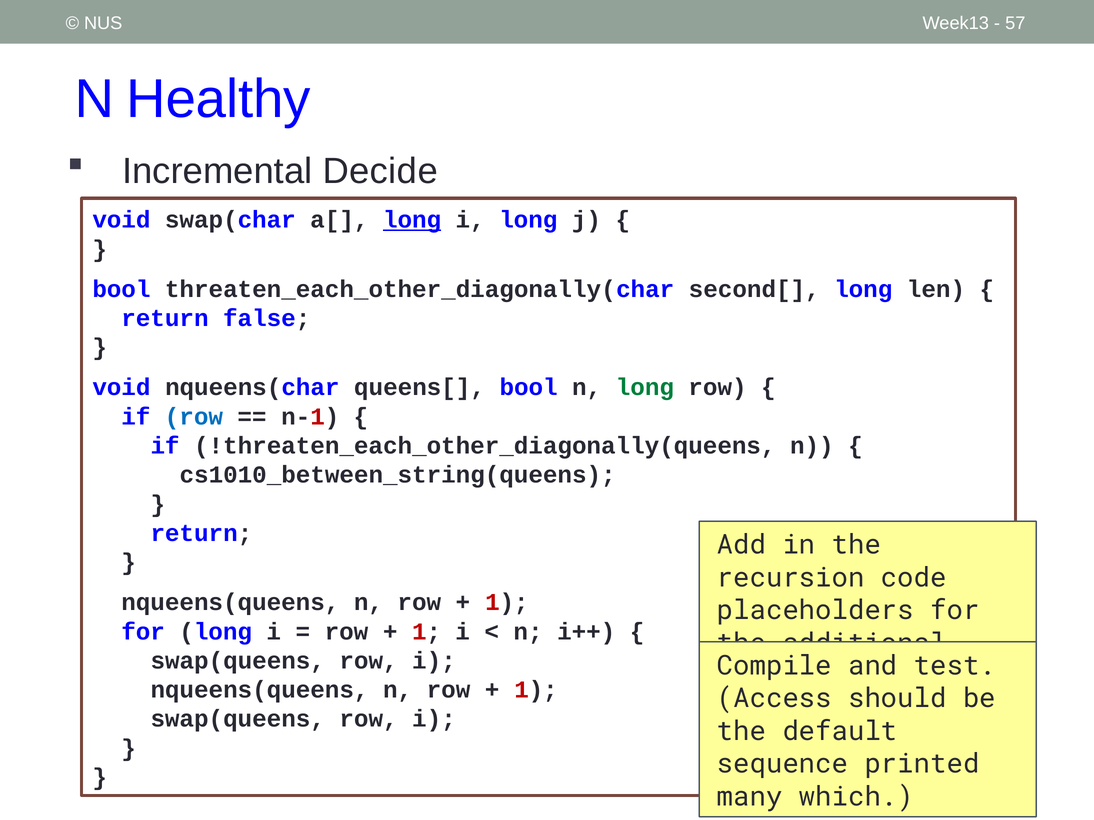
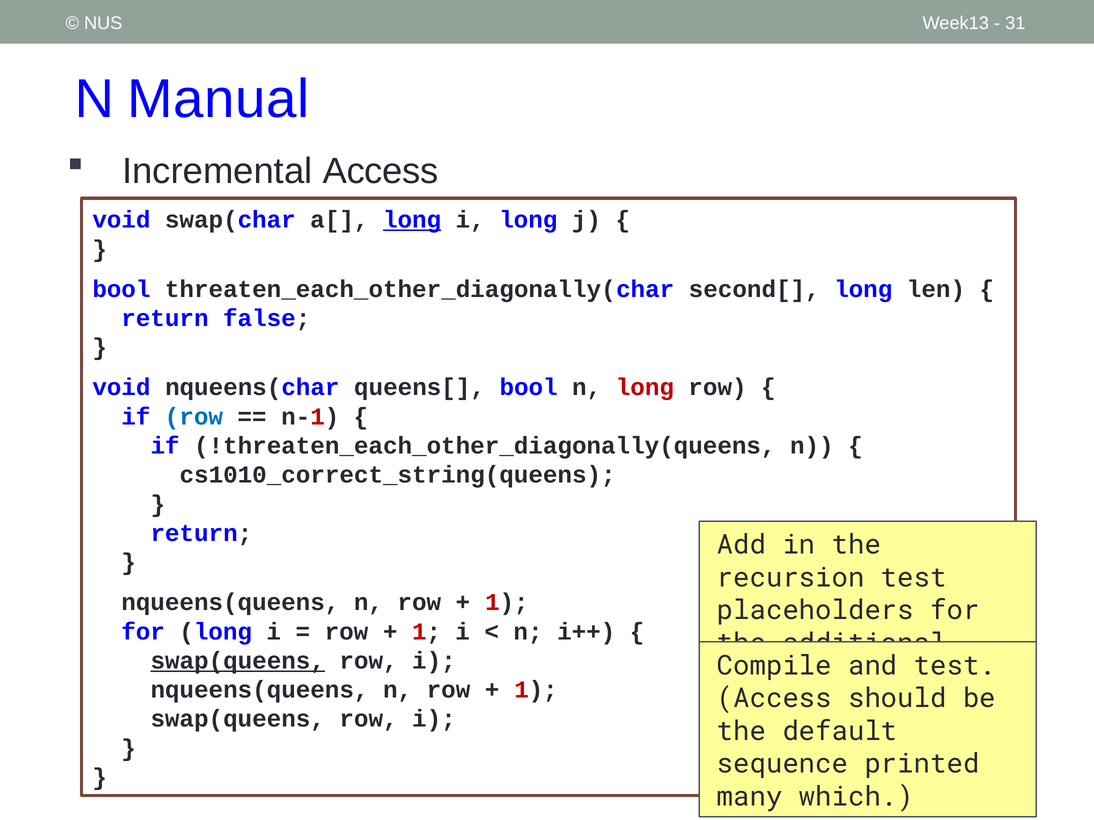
57: 57 -> 31 (1015, 23)
Healthy: Healthy -> Manual (218, 99)
Incremental Decide: Decide -> Access (381, 171)
long colour: green -> red (645, 388)
cs1010_between_string(queens: cs1010_between_string(queens -> cs1010_correct_string(queens (398, 475)
recursion code: code -> test (914, 578)
swap(queens underline: none -> present (238, 661)
